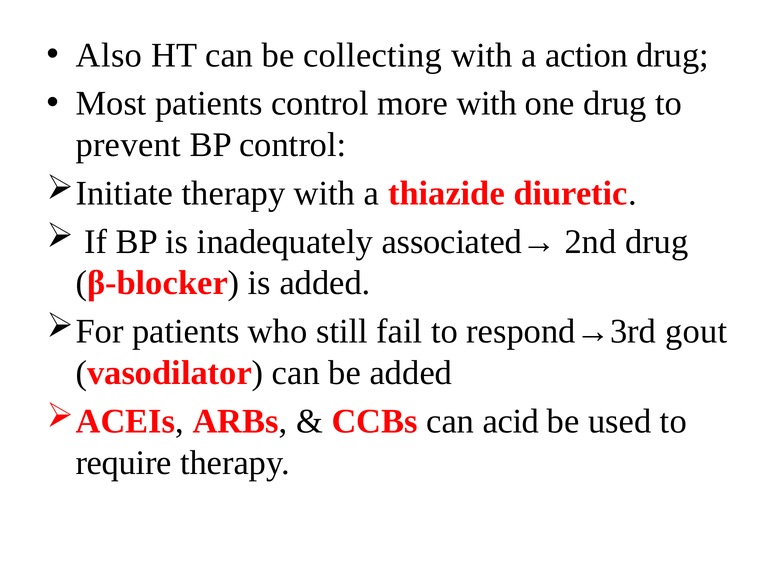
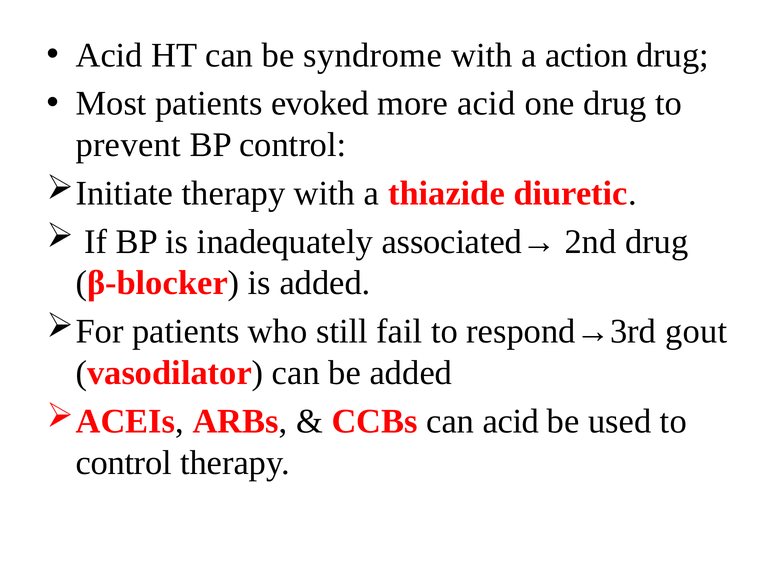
Also: Also -> Acid (109, 55)
collecting: collecting -> syndrome (373, 55)
patients control: control -> evoked (320, 104)
more with: with -> acid (486, 104)
require: require -> control (124, 463)
